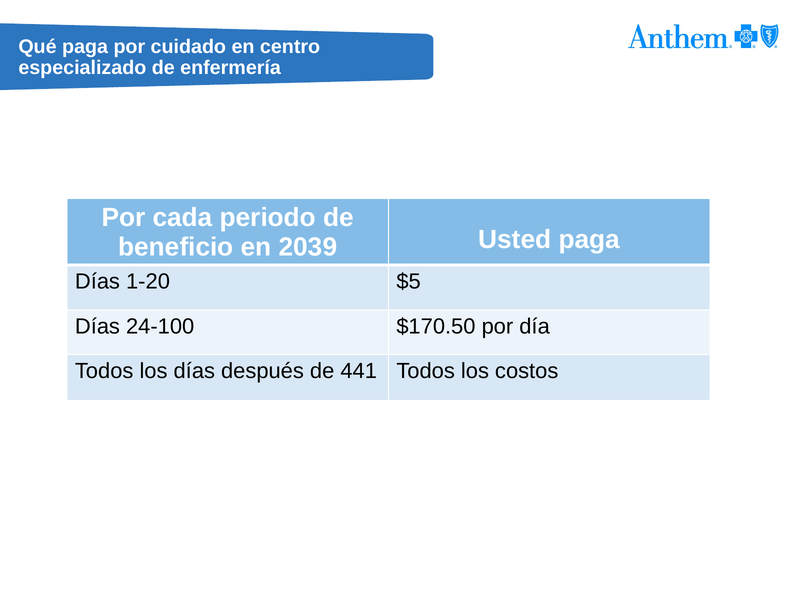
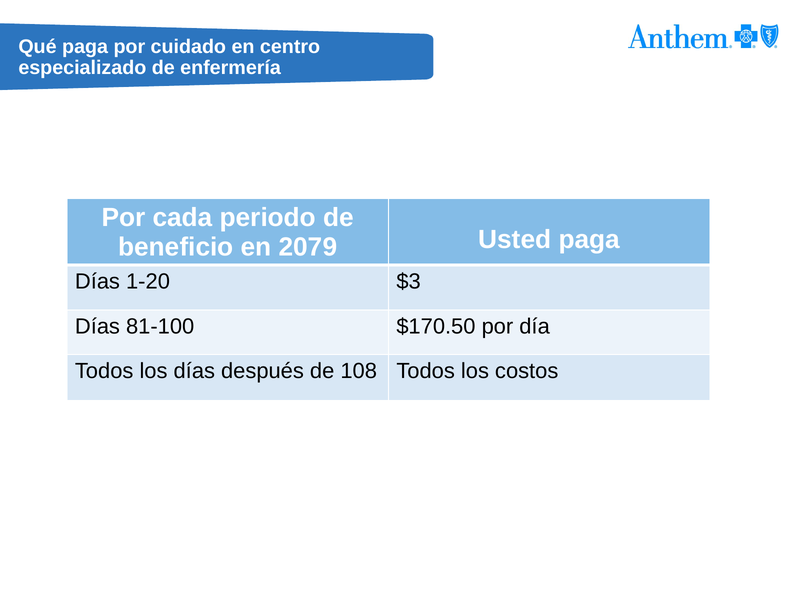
2039: 2039 -> 2079 (308, 247)
$5: $5 -> $3 (409, 282)
24-100: 24-100 -> 81-100 (160, 327)
441: 441 -> 108 (359, 371)
